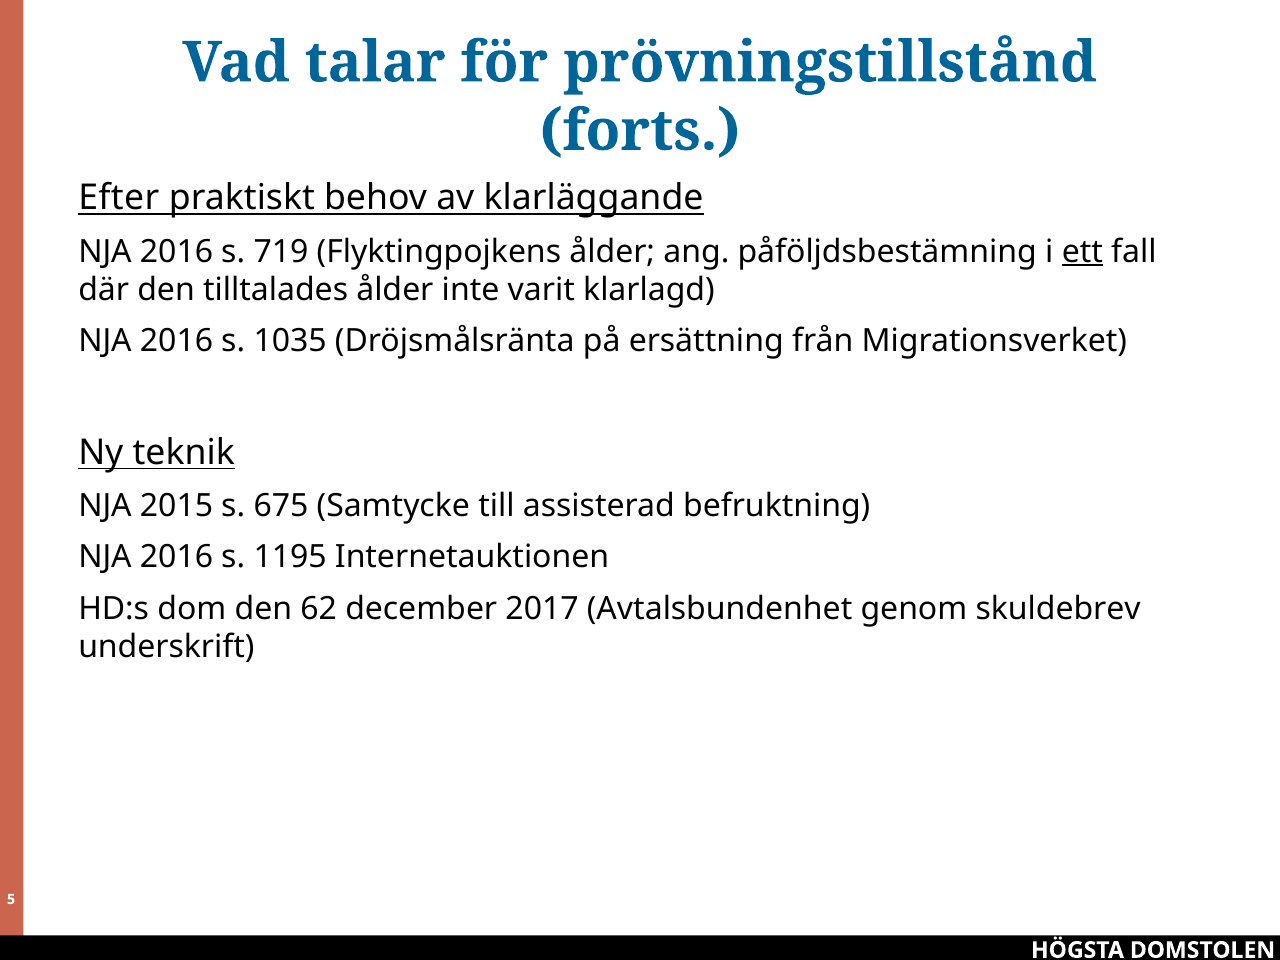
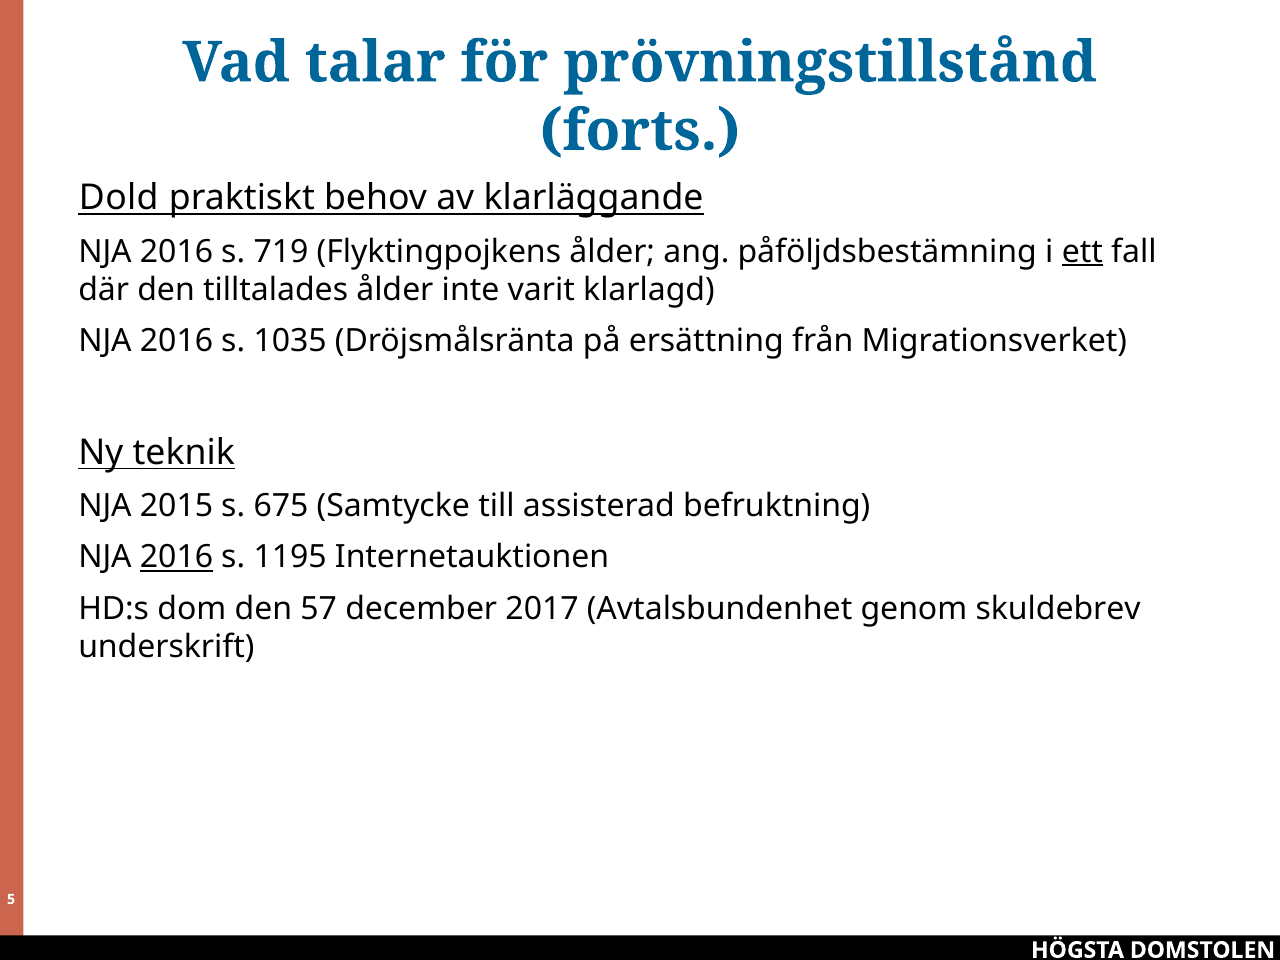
Efter: Efter -> Dold (119, 198)
2016 underline: none -> present (176, 557)
62: 62 -> 57 (319, 609)
